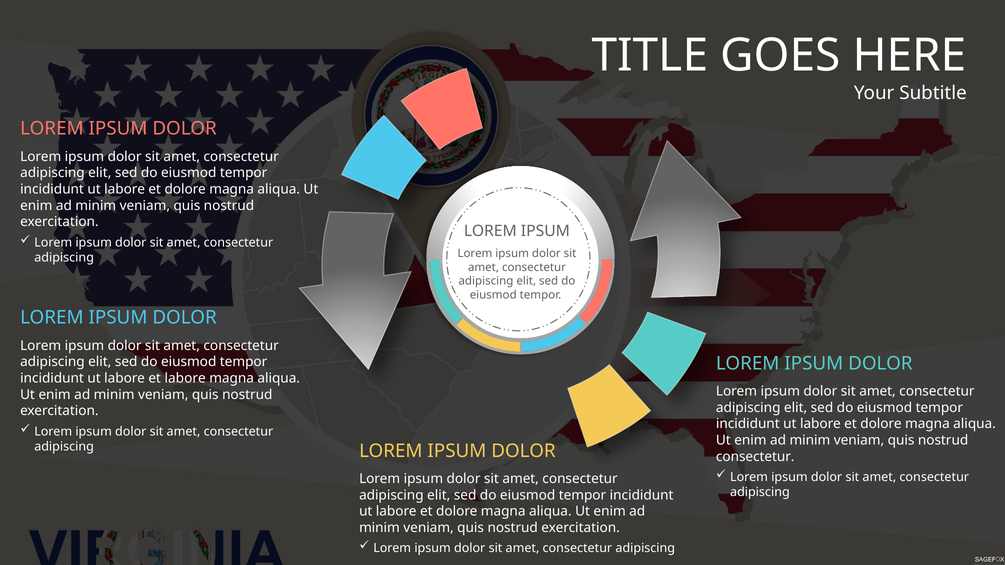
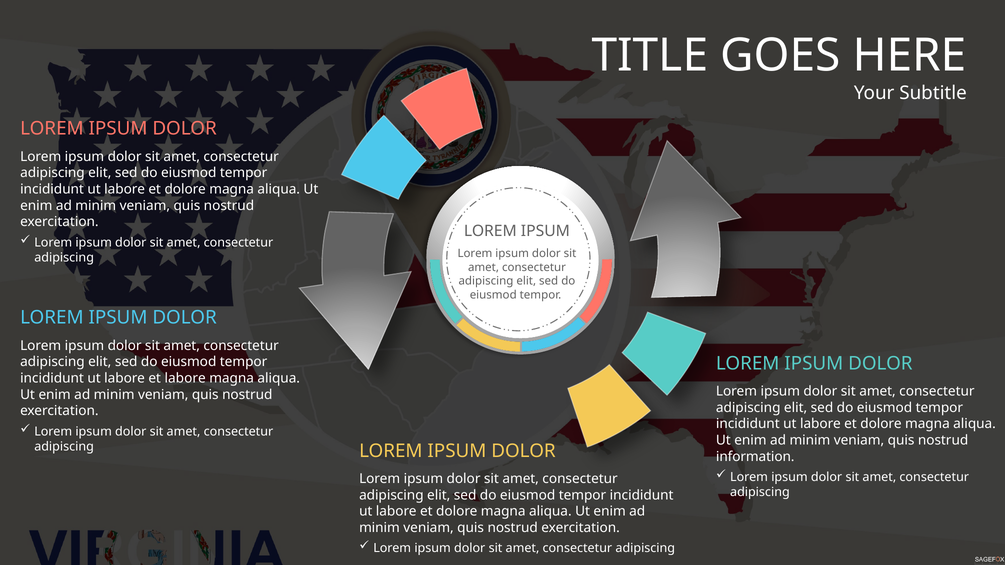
consectetur: consectetur -> information (755, 457)
